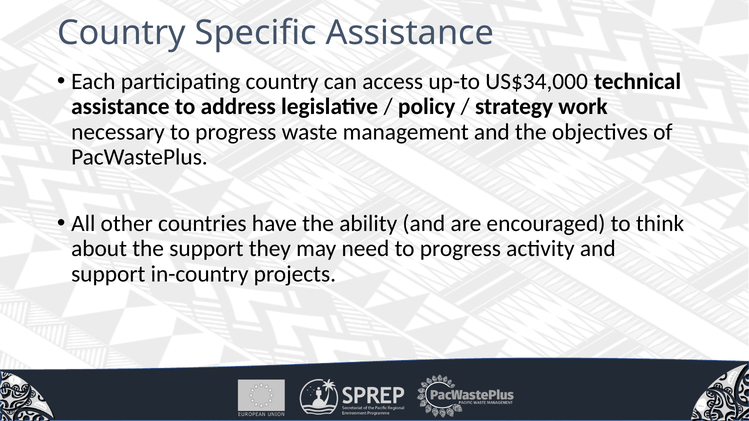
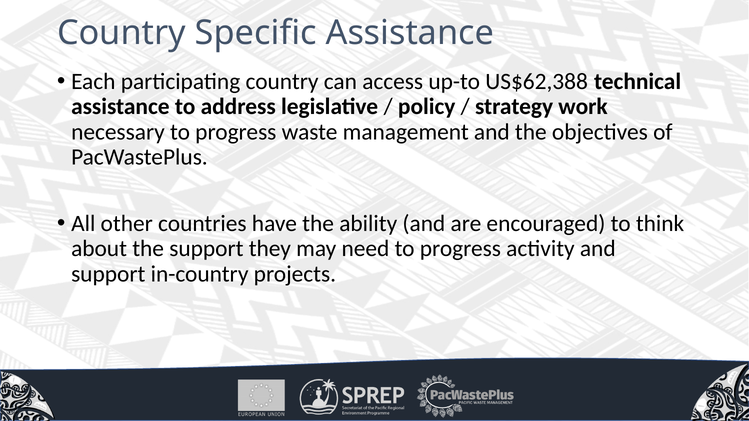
US$34,000: US$34,000 -> US$62,388 (537, 81)
